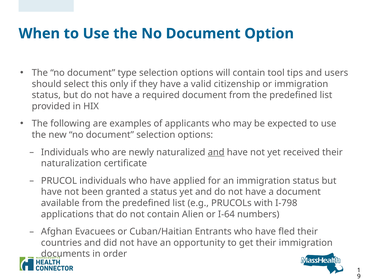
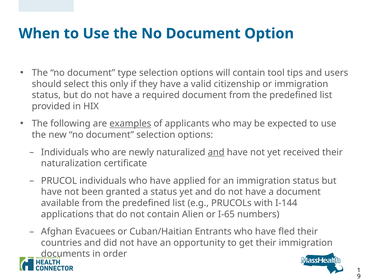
examples underline: none -> present (130, 124)
I-798: I-798 -> I-144 (286, 203)
I-64: I-64 -> I-65 (226, 214)
